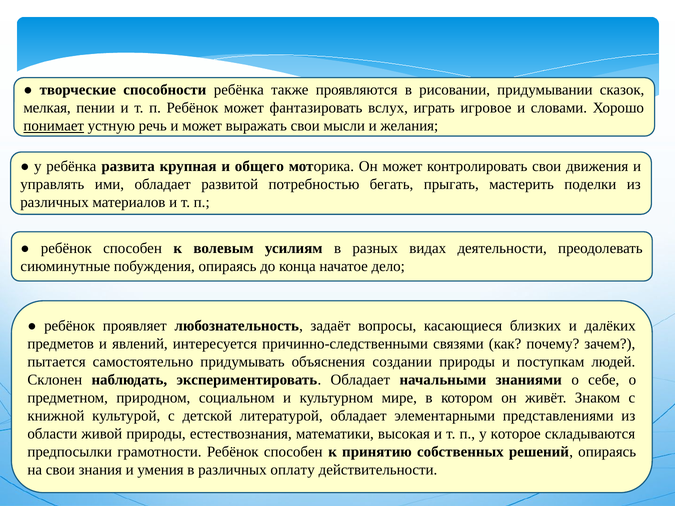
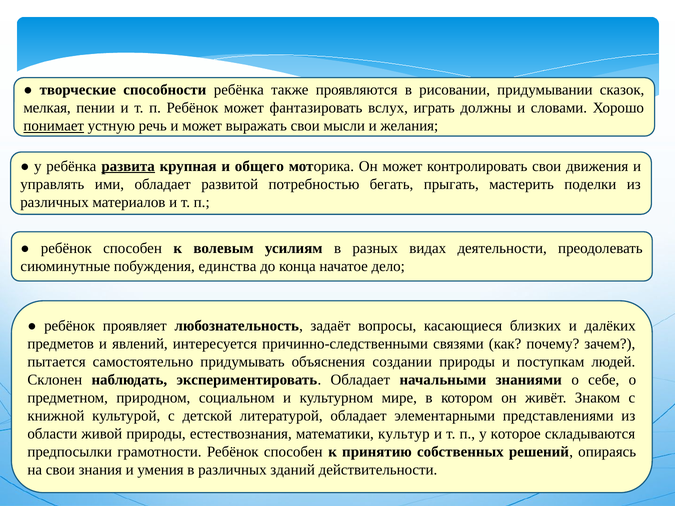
игровое: игровое -> должны (486, 108)
развита underline: none -> present (128, 166)
побуждения опираясь: опираясь -> единства (228, 267)
высокая: высокая -> культур (404, 434)
оплату: оплату -> зданий (293, 470)
